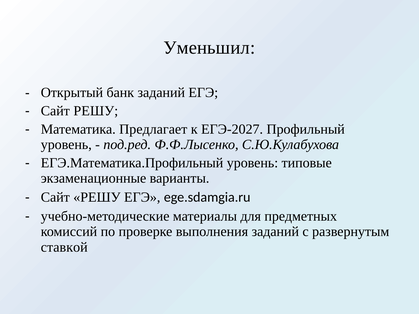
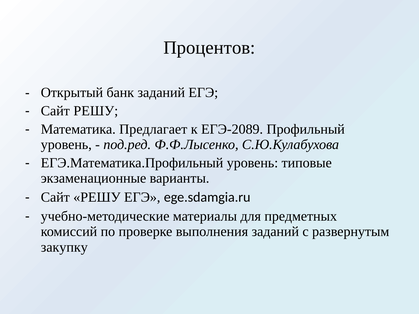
Уменьшил: Уменьшил -> Процентов (209, 48)
ЕГЭ-2027: ЕГЭ-2027 -> ЕГЭ-2089 (232, 129)
ставкой: ставкой -> закупку (64, 247)
